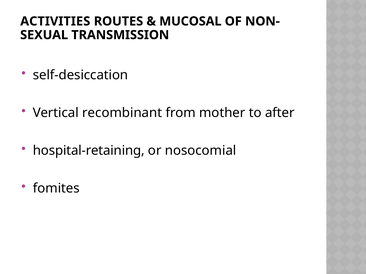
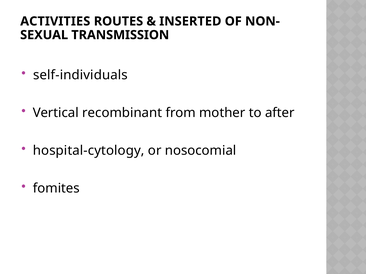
MUCOSAL: MUCOSAL -> INSERTED (190, 21)
self-desiccation: self-desiccation -> self-individuals (80, 75)
hospital-retaining: hospital-retaining -> hospital-cytology (89, 151)
